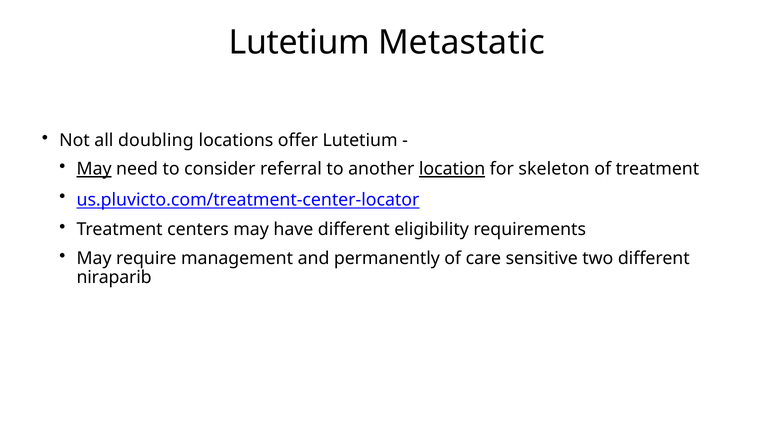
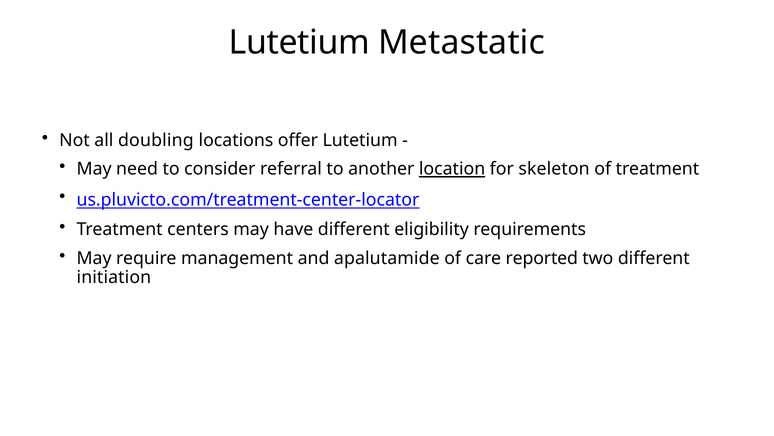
May underline: present -> none (94, 169)
permanently: permanently -> apalutamide (387, 258)
sensitive: sensitive -> reported (542, 258)
niraparib: niraparib -> initiation (114, 277)
